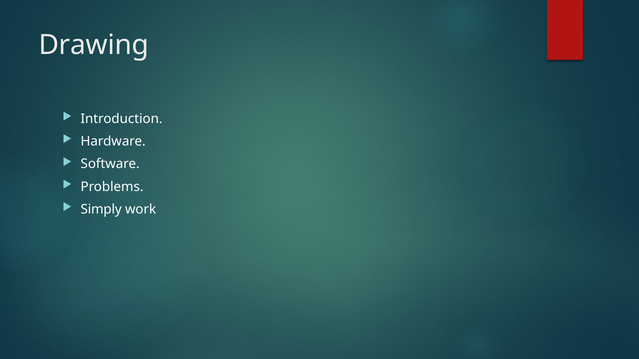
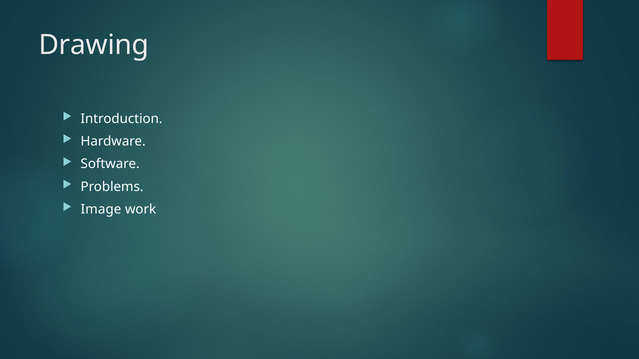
Simply: Simply -> Image (101, 209)
